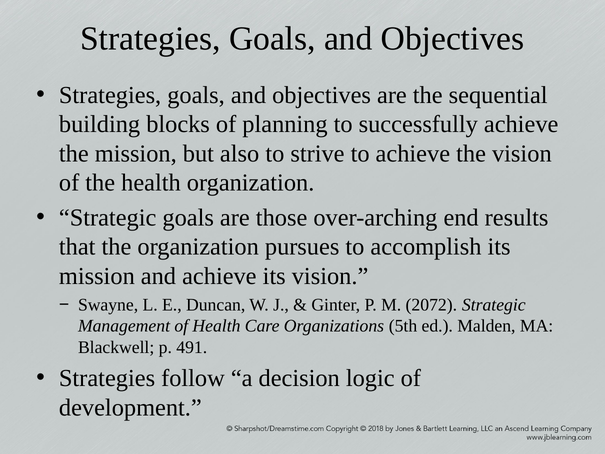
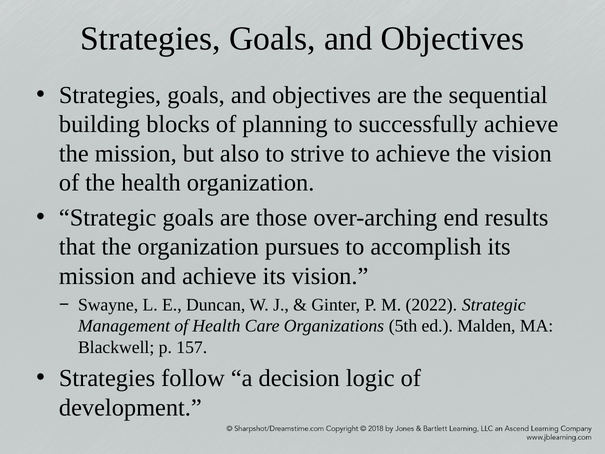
2072: 2072 -> 2022 (431, 305)
491: 491 -> 157 (192, 347)
